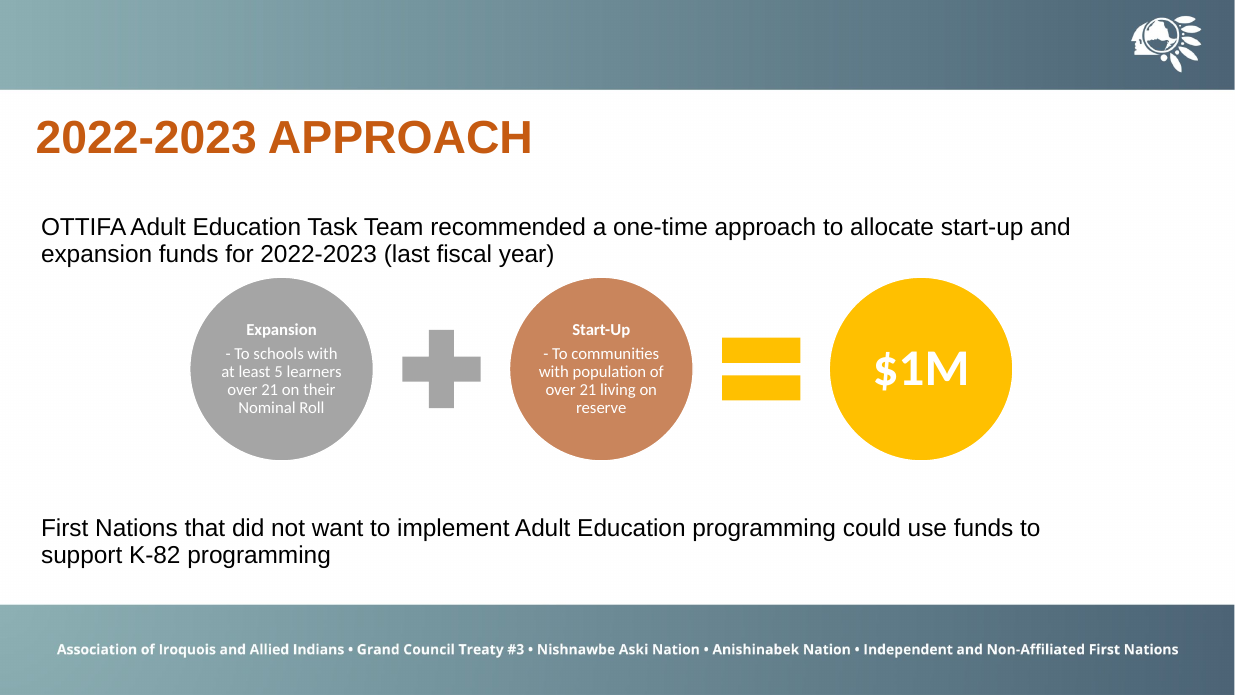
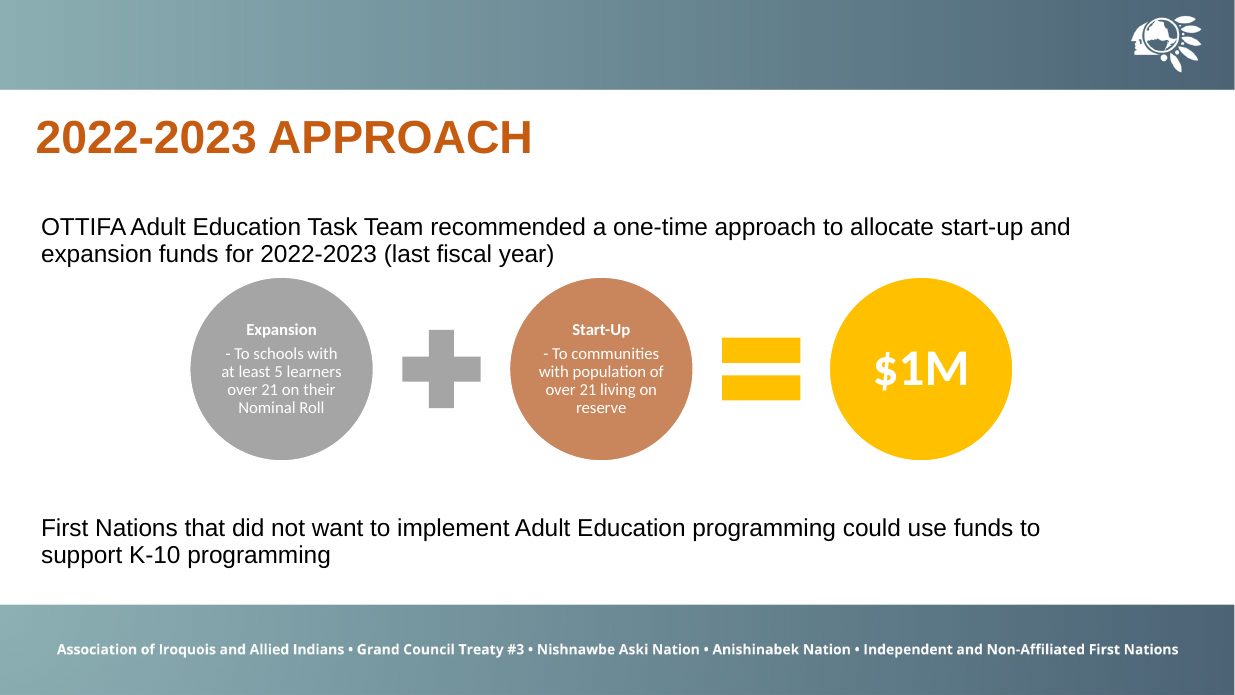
K-82: K-82 -> K-10 (155, 555)
